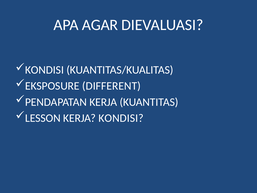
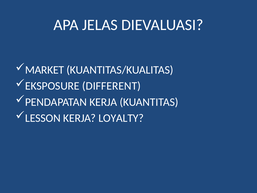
AGAR: AGAR -> JELAS (100, 25)
KONDISI: KONDISI -> MARKET (45, 70)
KERJA KONDISI: KONDISI -> LOYALTY (121, 118)
